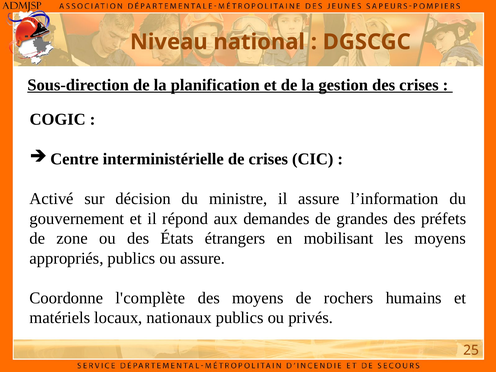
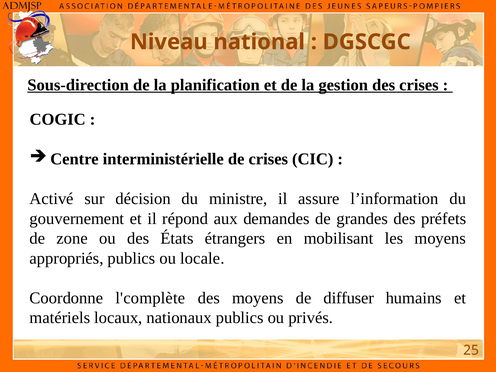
ou assure: assure -> locale (202, 258)
rochers: rochers -> diffuser (349, 298)
